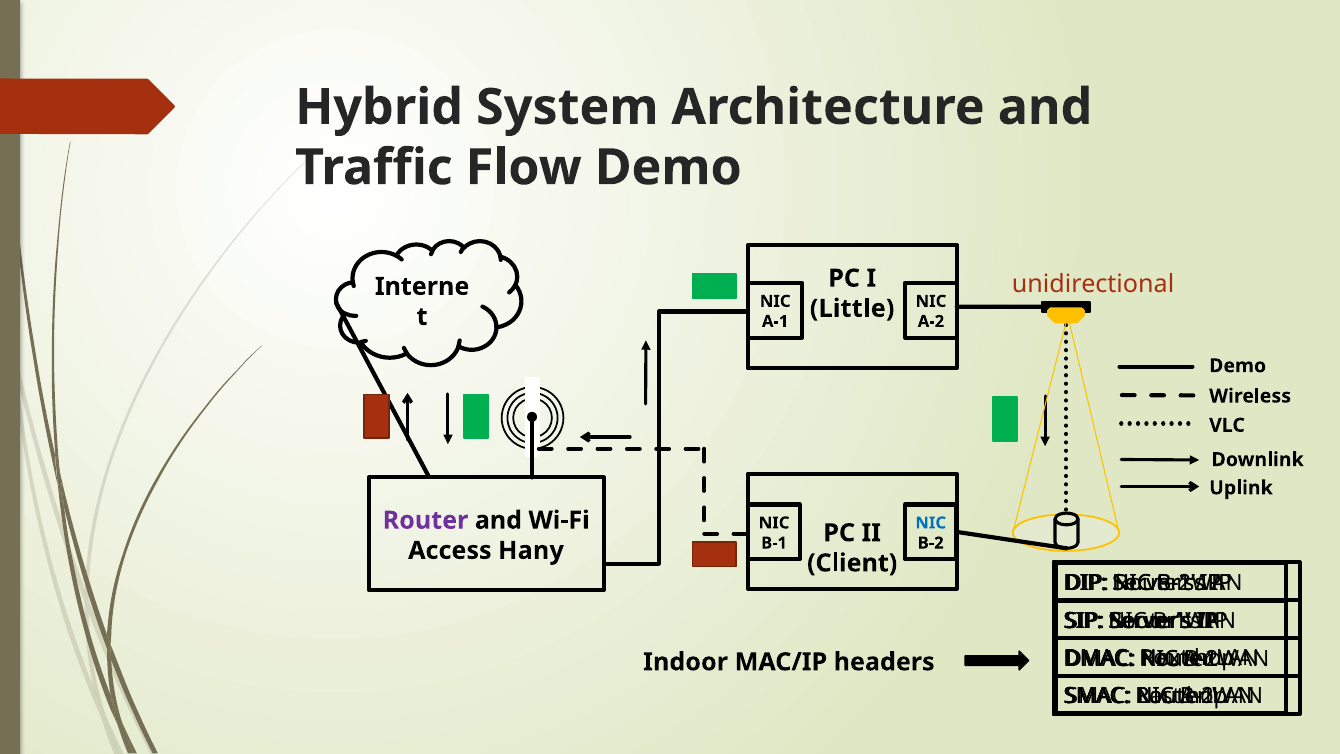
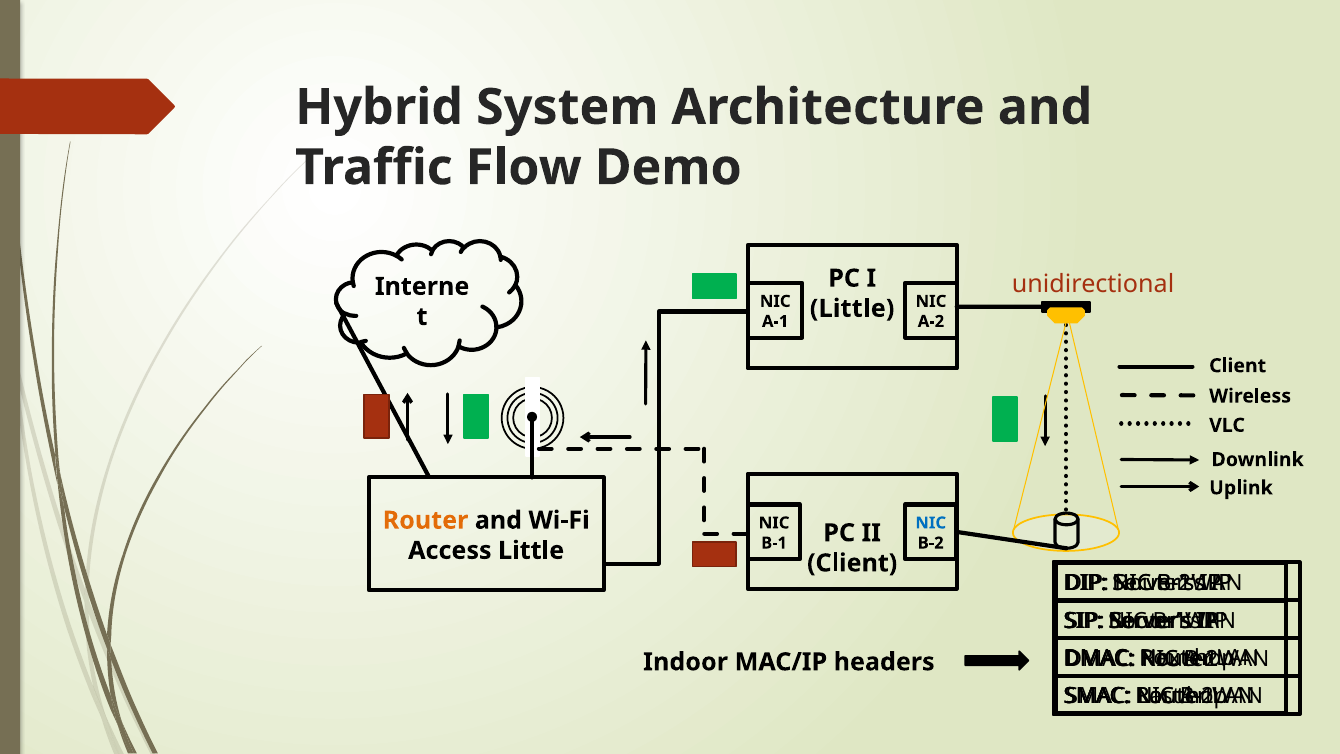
Demo: Demo -> Client (1238, 366)
Router colour: purple -> orange (426, 520)
Access Hany: Hany -> Little (531, 550)
